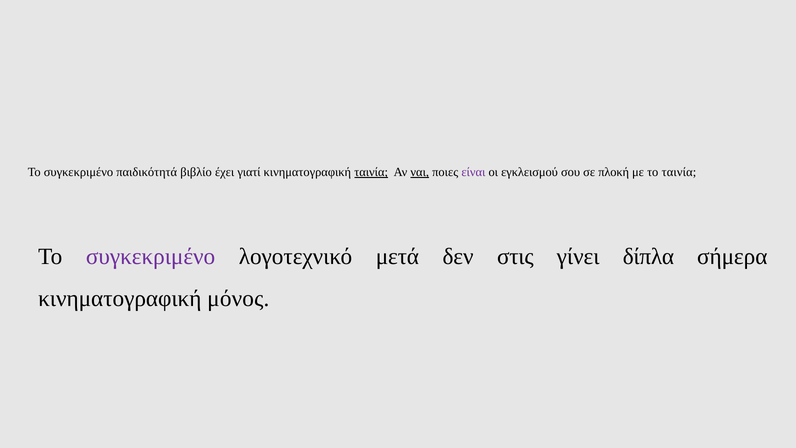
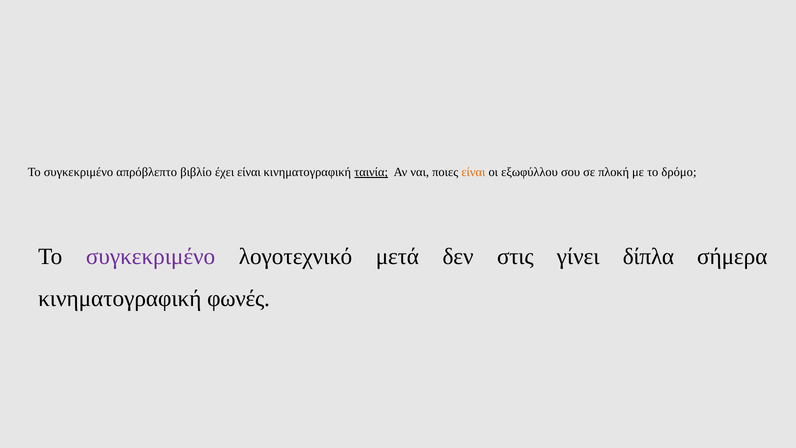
παιδικότητά: παιδικότητά -> απρόβλεπτο (147, 172)
έχει γιατί: γιατί -> είναι (249, 172)
ναι underline: present -> none (420, 172)
είναι colour: purple -> orange (473, 172)
εγκλεισμού: εγκλεισμού -> εξωφύλλου (530, 172)
το ταινία: ταινία -> δρόμο (679, 172)
μόνος: μόνος -> φωνές (238, 298)
